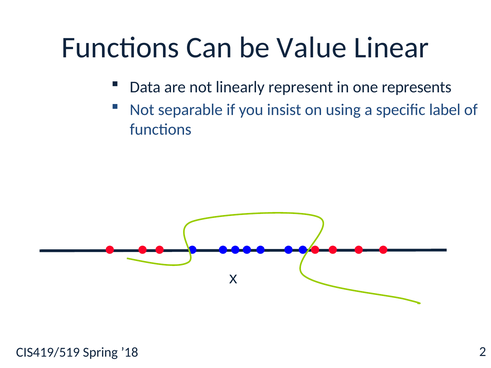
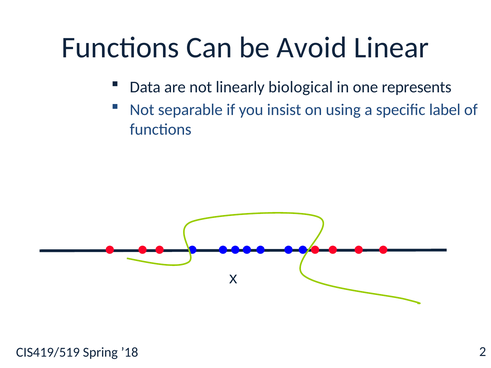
Value: Value -> Avoid (312, 48)
represent: represent -> biological (301, 87)
